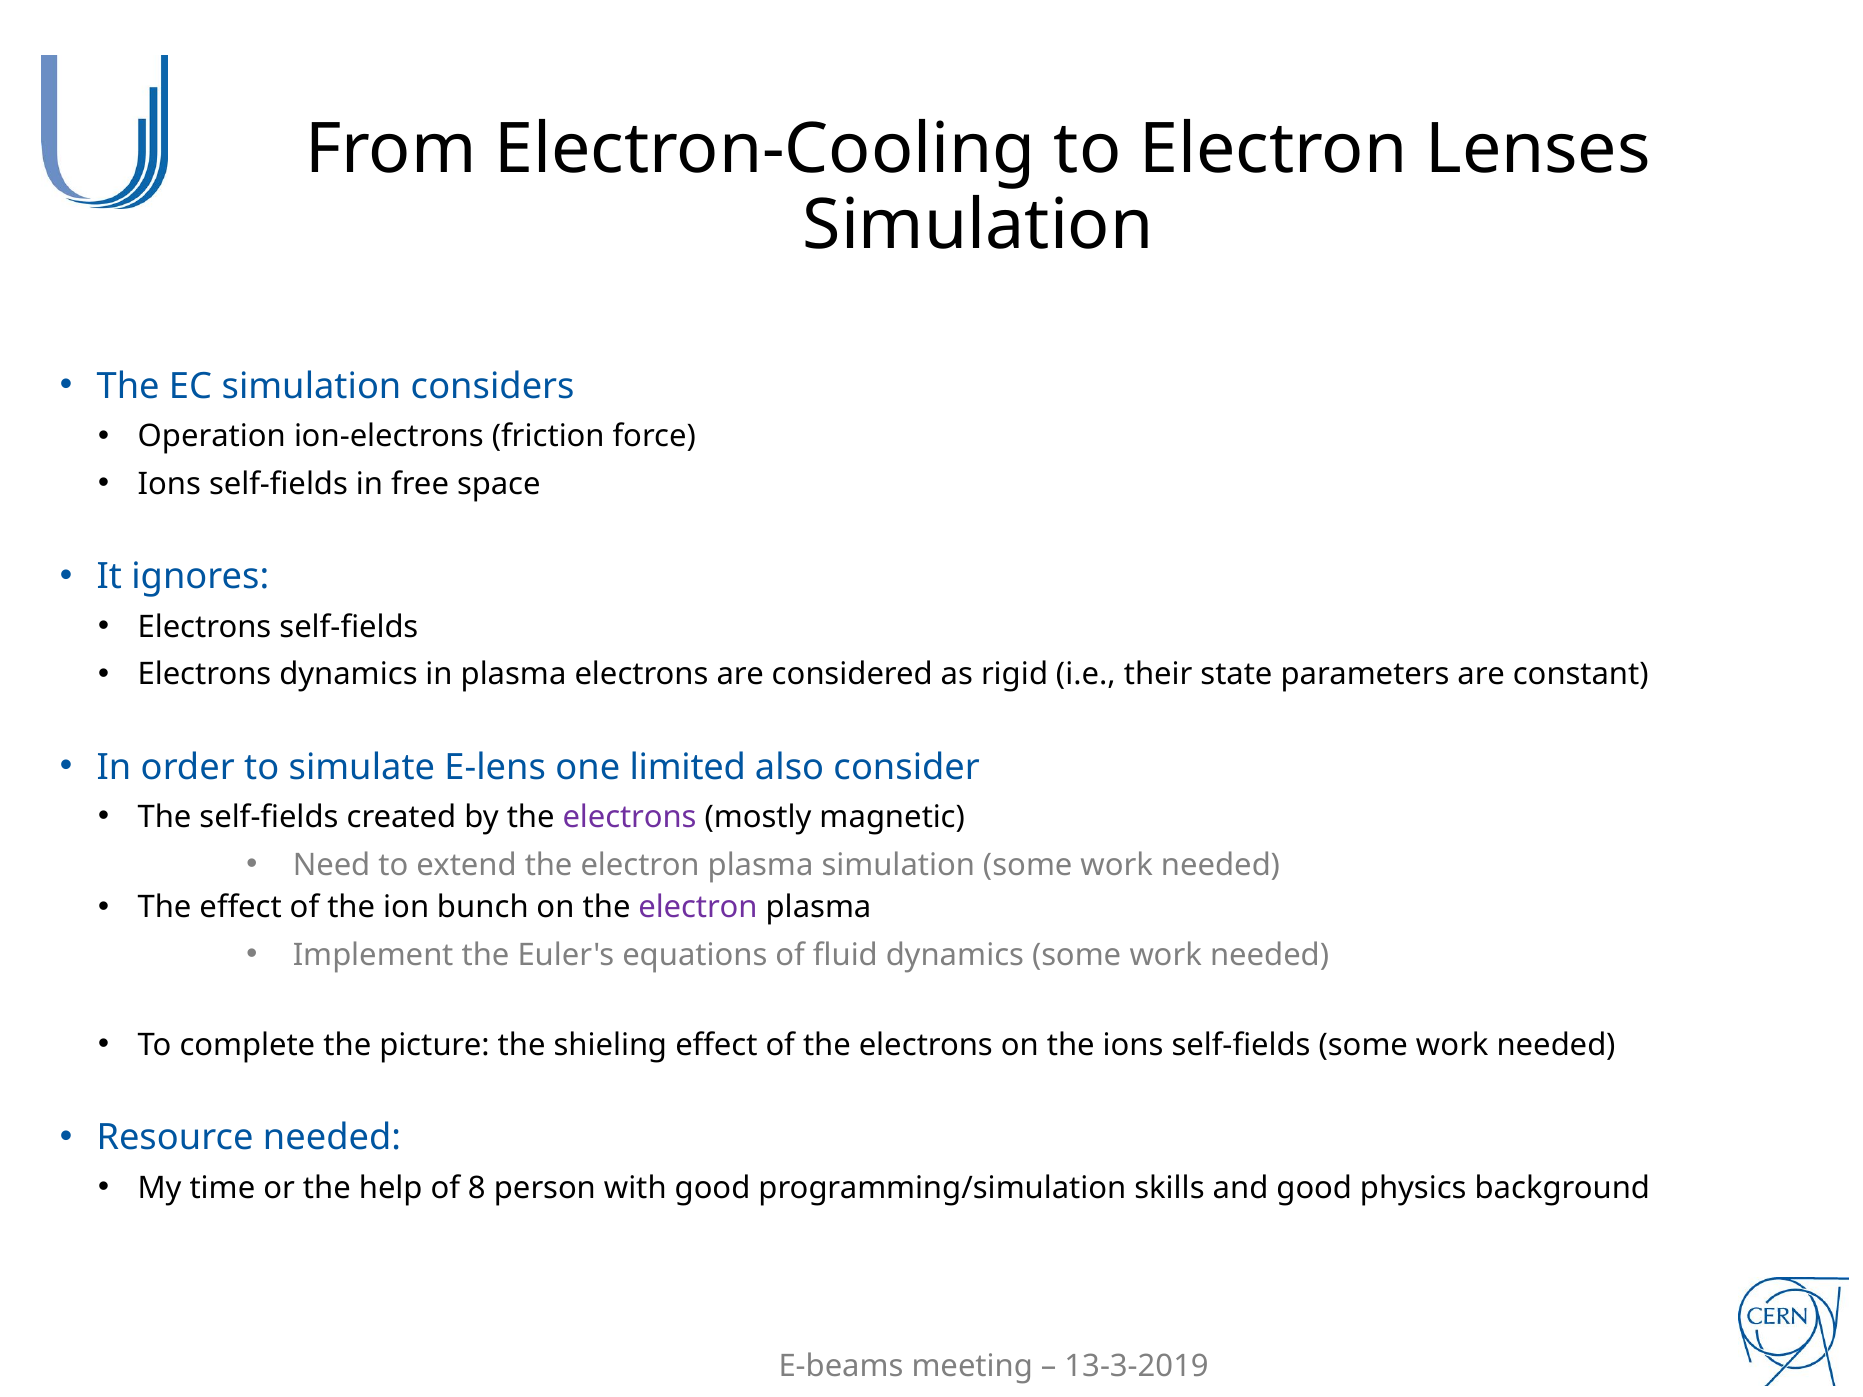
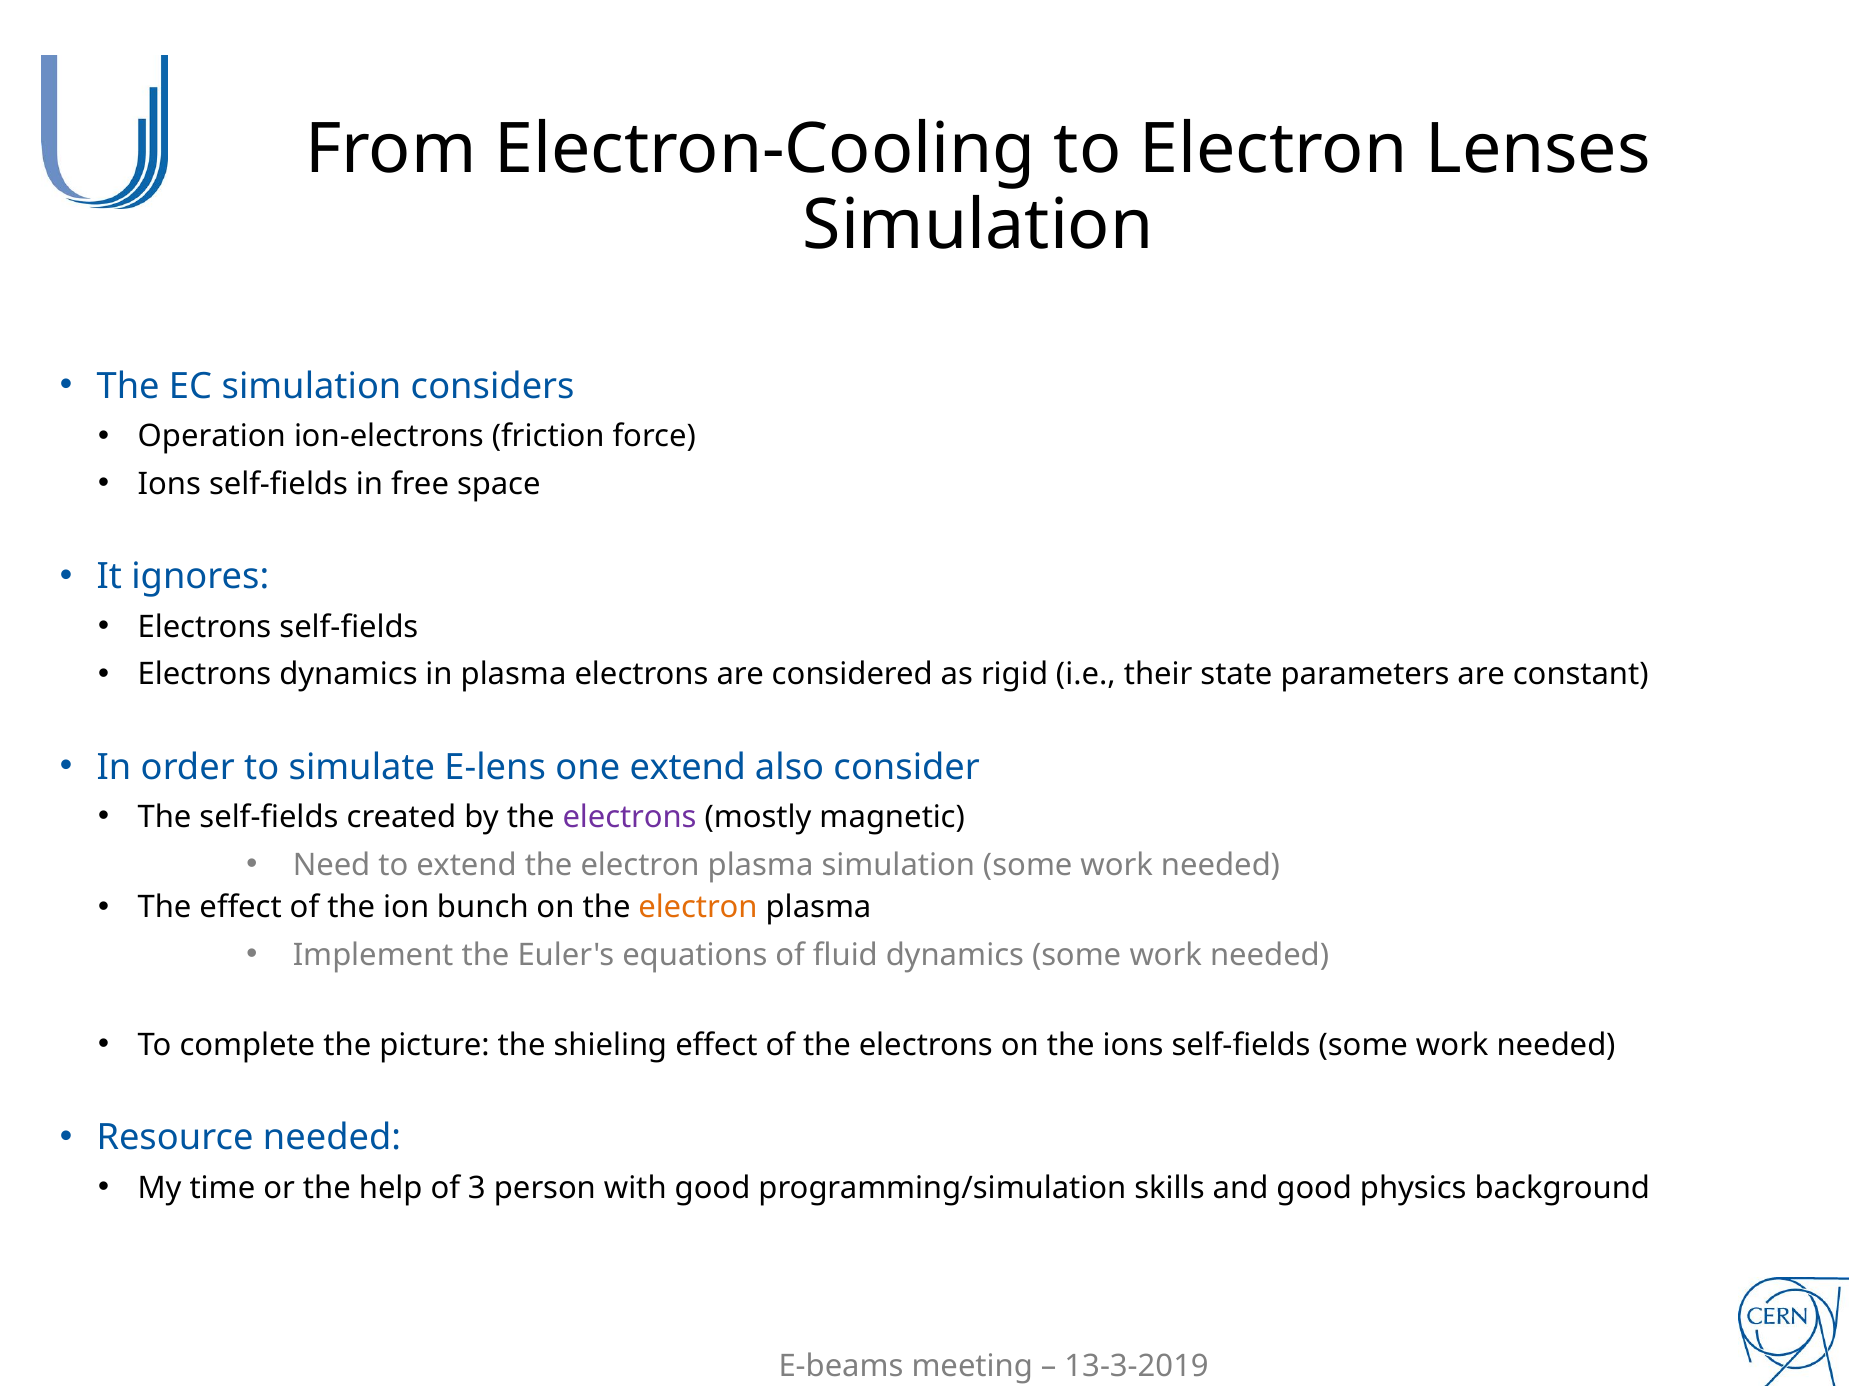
one limited: limited -> extend (688, 767)
electron colour: purple -> orange (698, 908)
8: 8 -> 3 (477, 1188)
